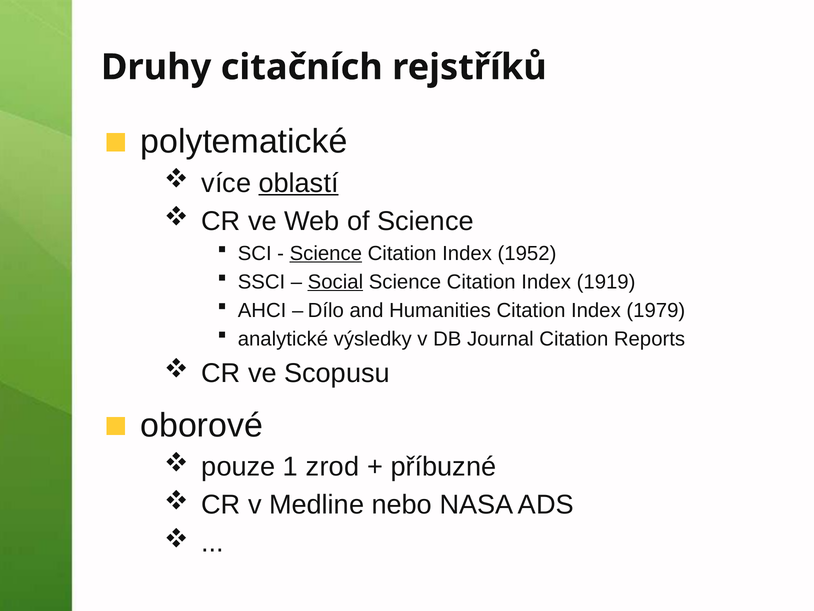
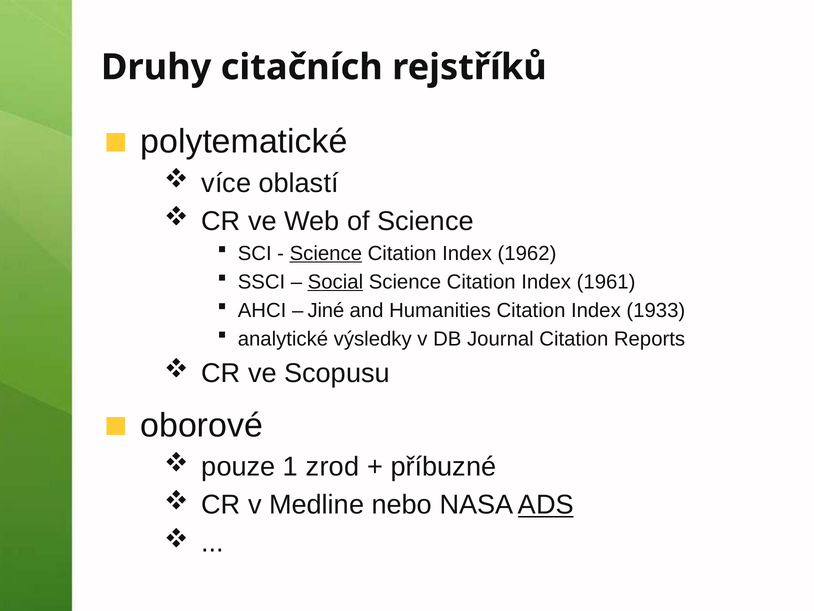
oblastí underline: present -> none (299, 183)
1952: 1952 -> 1962 (527, 253)
1919: 1919 -> 1961 (606, 282)
Dílo: Dílo -> Jiné (326, 310)
1979: 1979 -> 1933 (656, 310)
ADS underline: none -> present (546, 505)
